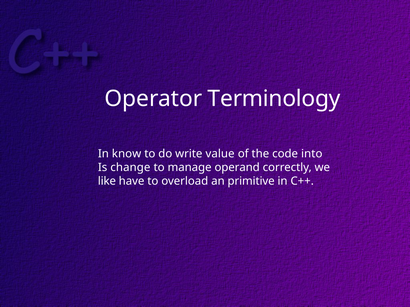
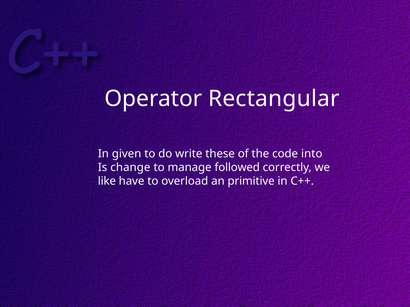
Terminology: Terminology -> Rectangular (274, 99)
know: know -> given (127, 154)
value: value -> these (220, 154)
operand: operand -> followed (237, 168)
